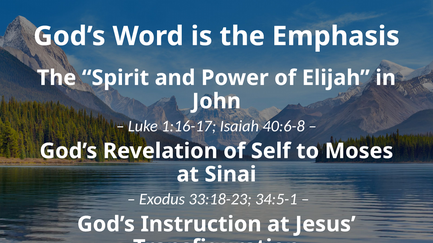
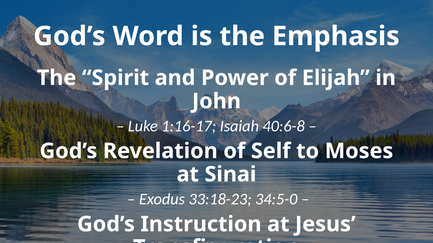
34:5-1: 34:5-1 -> 34:5-0 (276, 200)
